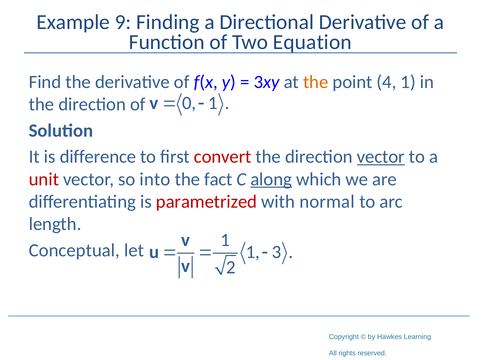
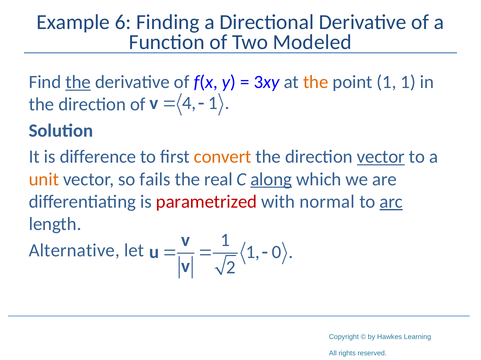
9: 9 -> 6 (123, 22)
Equation: Equation -> Modeled (312, 42)
the underline: none -> present (78, 82)
point 4: 4 -> 1 (386, 82)
0: 0 -> 4 (189, 103)
convert colour: red -> orange (223, 157)
unit colour: red -> orange (44, 180)
into: into -> fails (155, 180)
fact: fact -> real (218, 180)
arc underline: none -> present (391, 202)
Conceptual: Conceptual -> Alternative (74, 251)
3: 3 -> 0 (277, 252)
